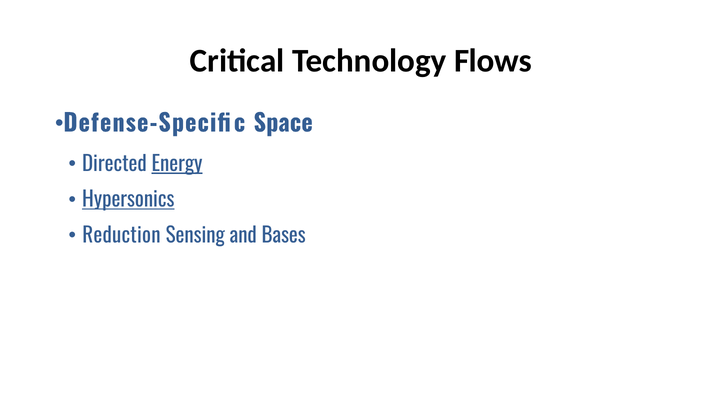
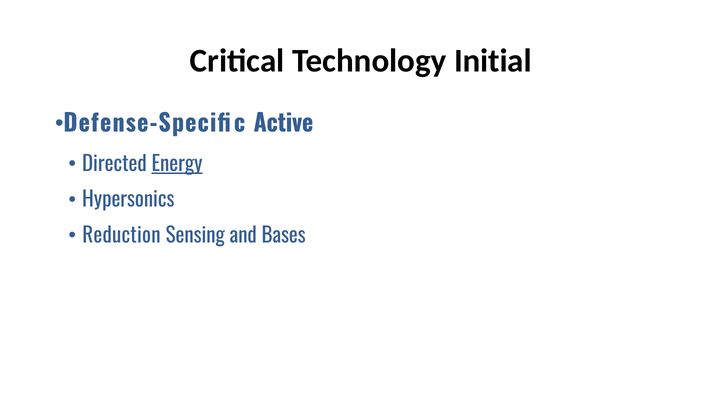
Flows: Flows -> Initial (493, 61)
Space: Space -> Active (283, 124)
Hypersonics underline: present -> none (128, 200)
